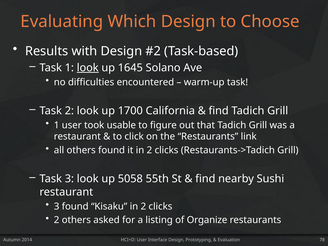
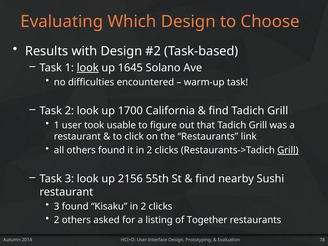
Grill underline: none -> present (288, 150)
5058: 5058 -> 2156 (130, 179)
Organize: Organize -> Together (207, 220)
